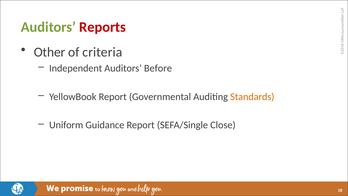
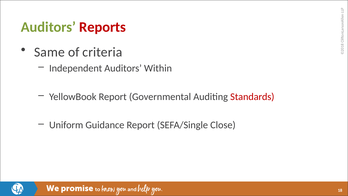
Other: Other -> Same (49, 52)
Before: Before -> Within (158, 68)
Standards colour: orange -> red (252, 97)
